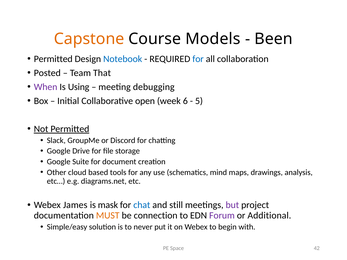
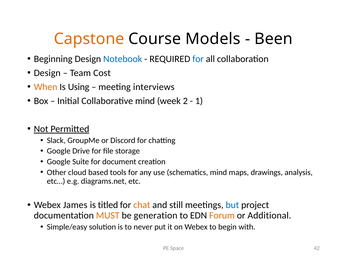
Permitted: Permitted -> Beginning (53, 59)
Posted: Posted -> Design (47, 73)
That: That -> Cost (102, 73)
When colour: purple -> orange (46, 87)
debugging: debugging -> interviews (154, 87)
Collaborative open: open -> mind (145, 101)
6: 6 -> 2 (185, 101)
5: 5 -> 1 (199, 101)
mask: mask -> titled (108, 205)
chat colour: blue -> orange (142, 205)
but colour: purple -> blue (232, 205)
connection: connection -> generation (156, 216)
Forum colour: purple -> orange (222, 216)
